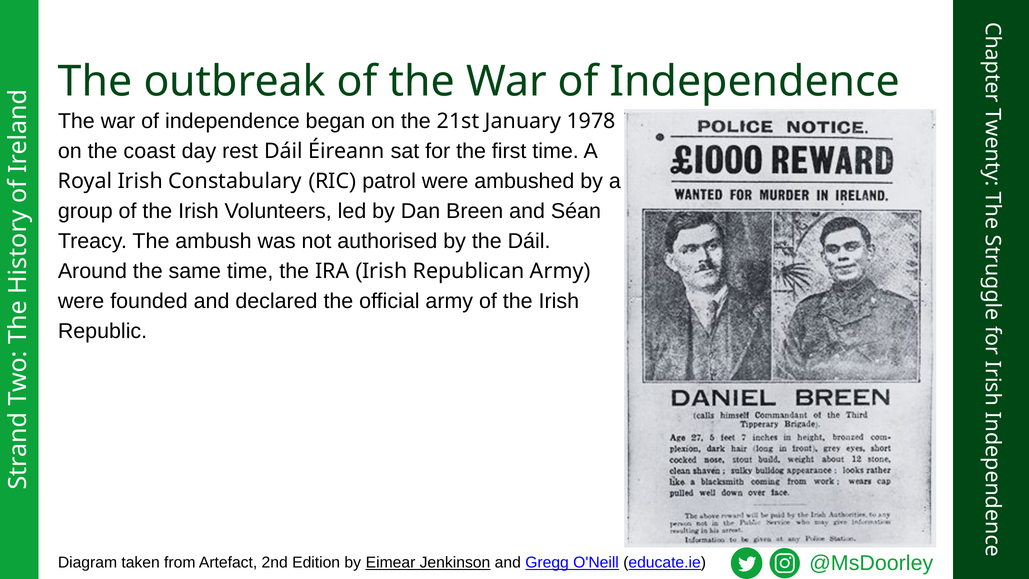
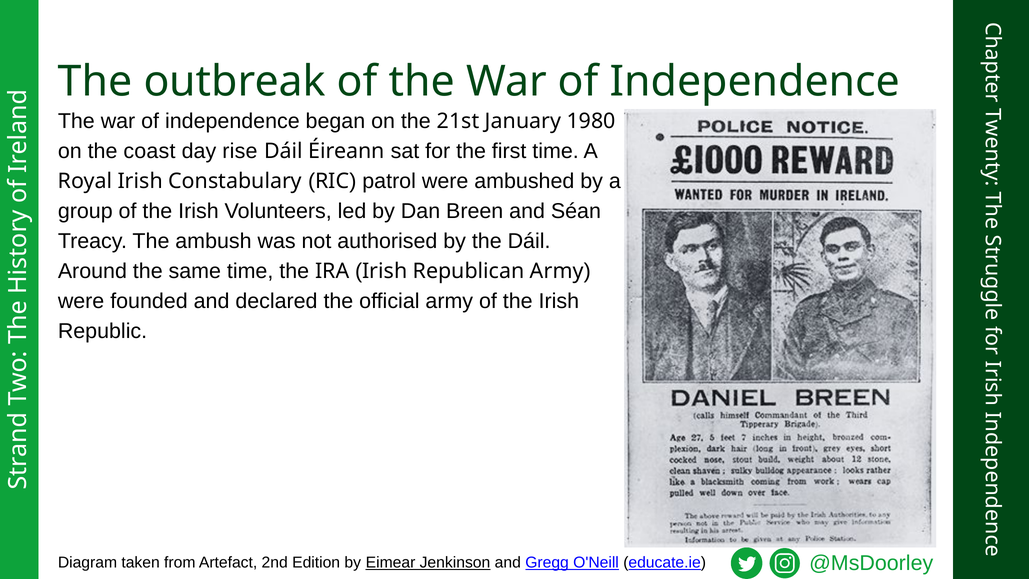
1978: 1978 -> 1980 (591, 121)
rest: rest -> rise (240, 151)
